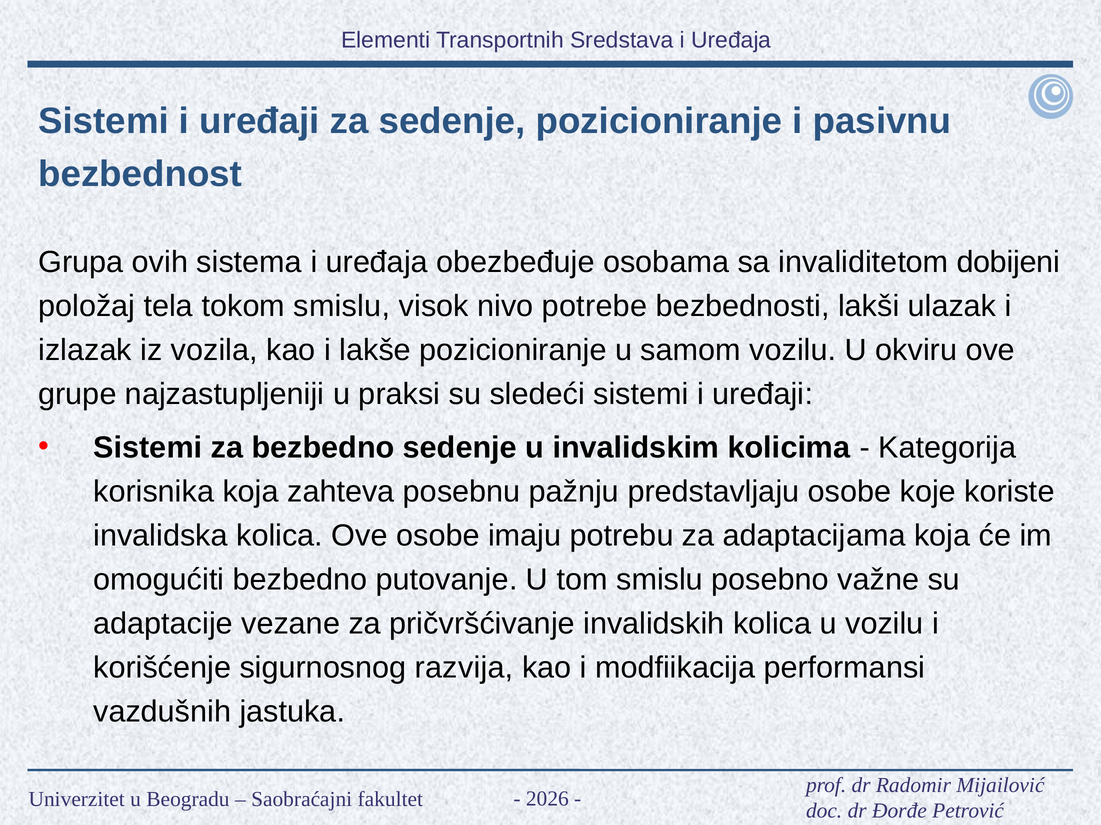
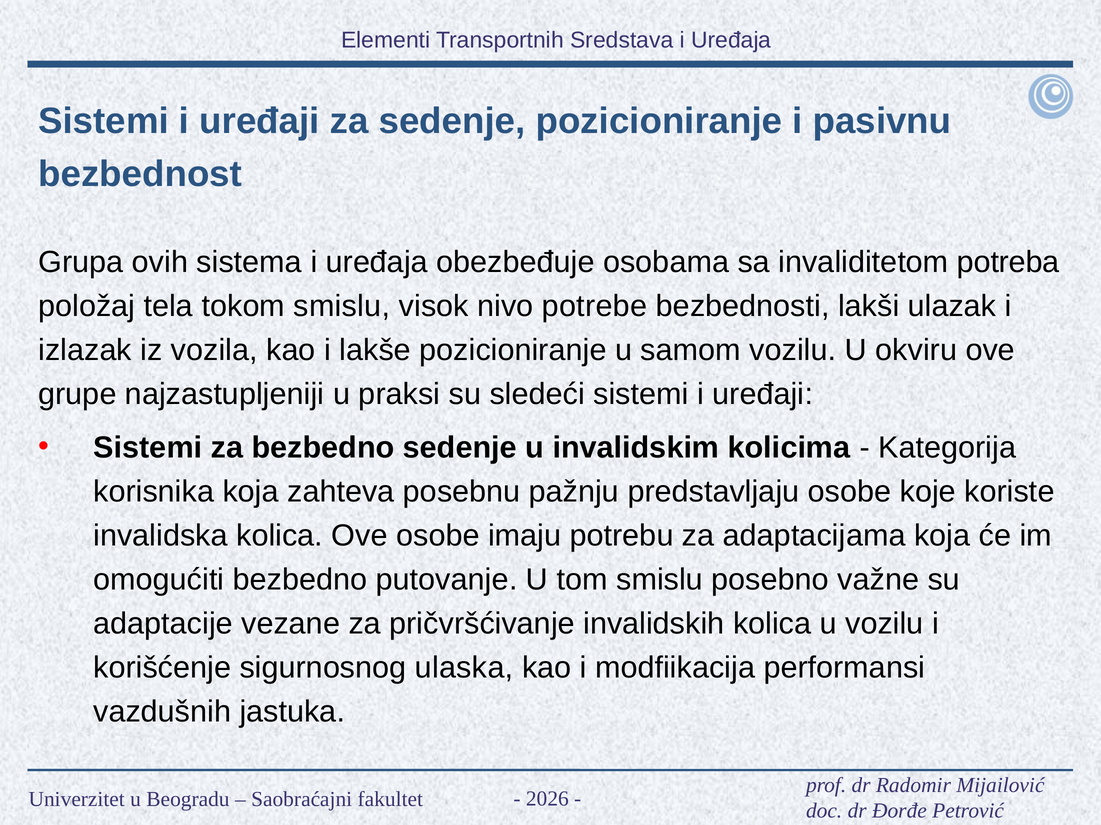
dobijeni: dobijeni -> potreba (1008, 263)
razvija: razvija -> ulaska (464, 668)
